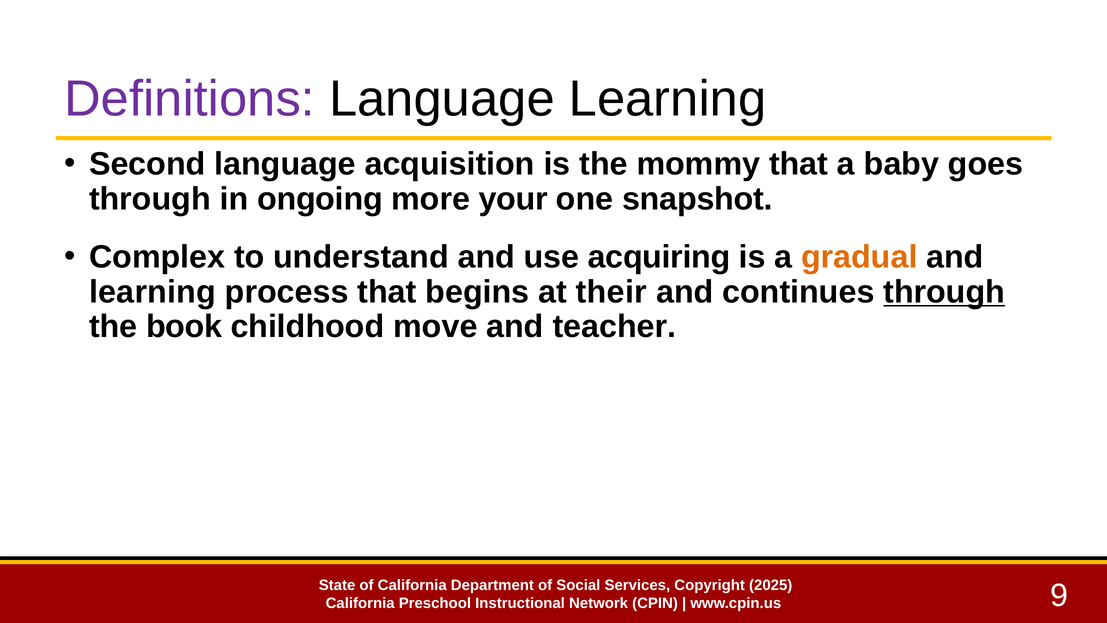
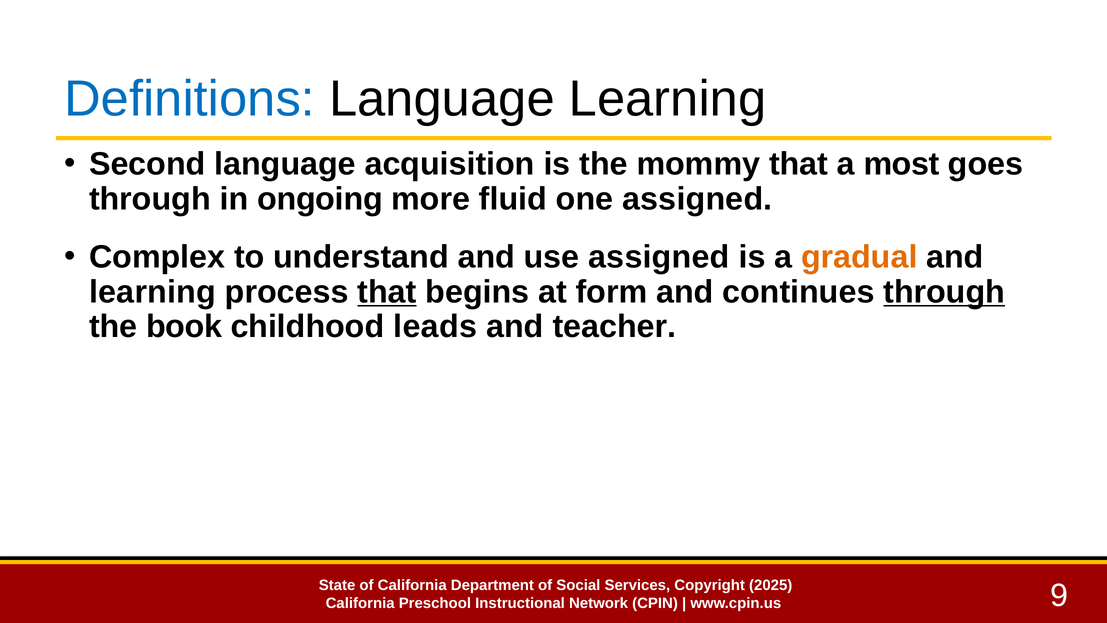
Definitions colour: purple -> blue (190, 99)
baby: baby -> most (902, 164)
your: your -> fluid (513, 199)
one snapshot: snapshot -> assigned (697, 199)
use acquiring: acquiring -> assigned (659, 257)
that underline: none -> present (387, 292)
their: their -> form (612, 292)
move: move -> leads (435, 327)
